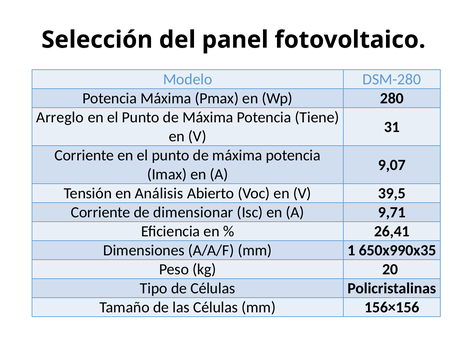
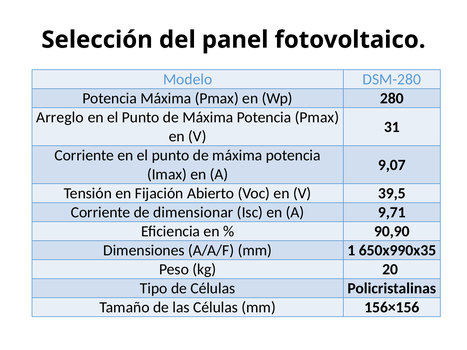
Potencia Tiene: Tiene -> Pmax (317, 117)
Análisis: Análisis -> Fijación (159, 193)
26,41: 26,41 -> 90,90 (392, 232)
